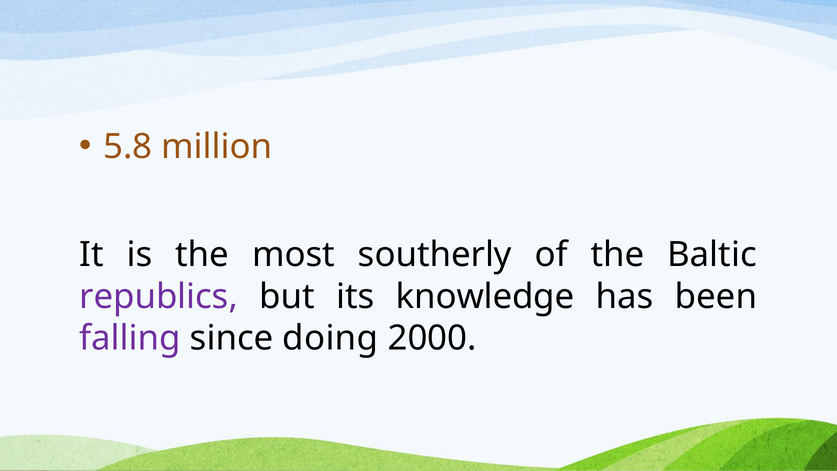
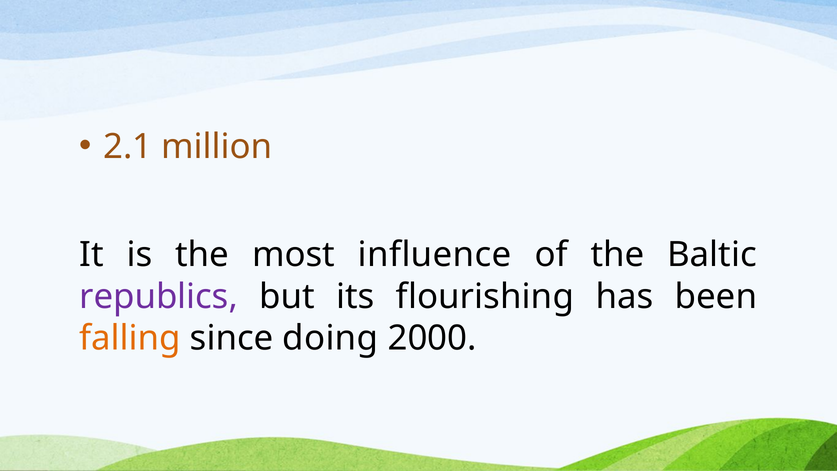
5.8: 5.8 -> 2.1 (128, 147)
southerly: southerly -> influence (435, 255)
knowledge: knowledge -> flourishing (485, 296)
falling colour: purple -> orange (130, 338)
